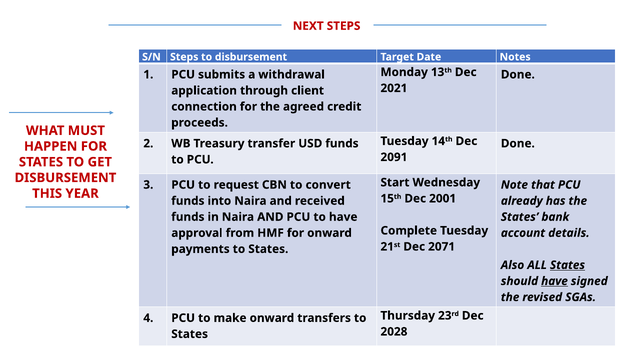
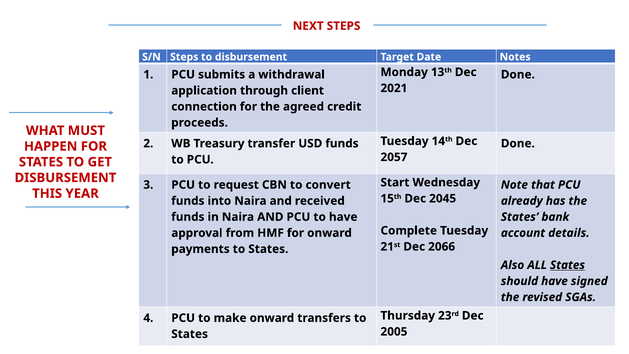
2091: 2091 -> 2057 (394, 157)
2001: 2001 -> 2045 (443, 198)
2071: 2071 -> 2066 (442, 247)
have underline: present -> none (554, 281)
2028: 2028 -> 2005 (394, 332)
